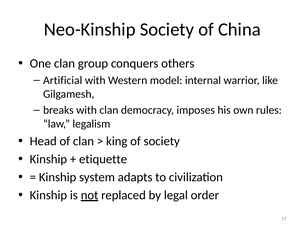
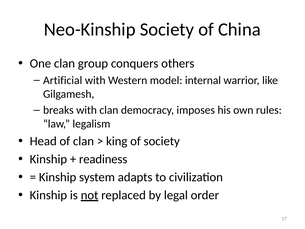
etiquette: etiquette -> readiness (103, 159)
